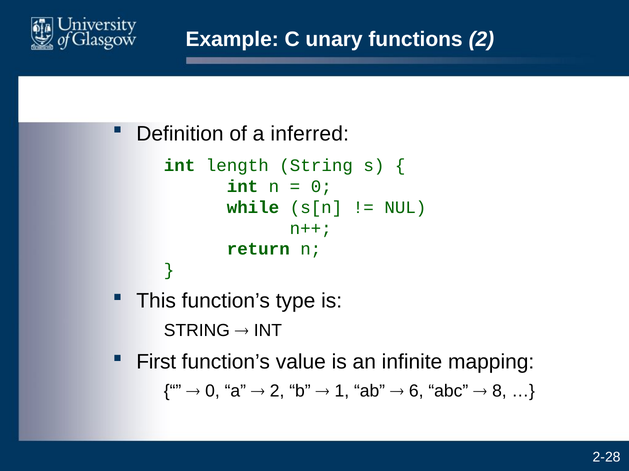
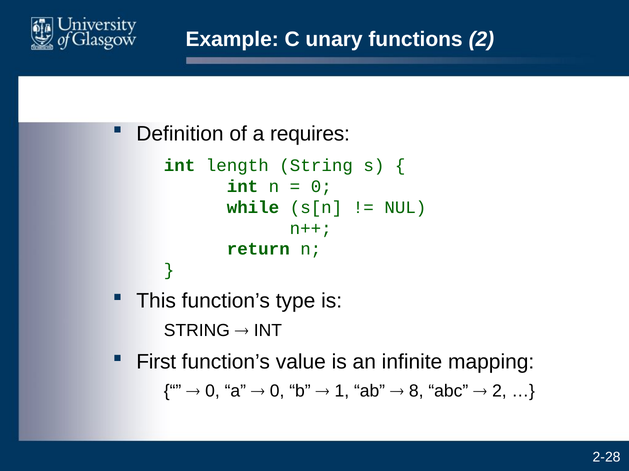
inferred: inferred -> requires (310, 134)
2: 2 -> 0 (277, 392)
6: 6 -> 8 (416, 392)
8: 8 -> 2 (499, 392)
